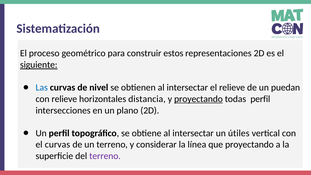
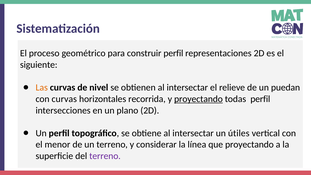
construir estos: estos -> perfil (173, 53)
siguiente underline: present -> none (39, 65)
Las colour: blue -> orange (42, 88)
con relieve: relieve -> curvas (64, 99)
distancia: distancia -> recorrida (147, 99)
el curvas: curvas -> menor (57, 145)
